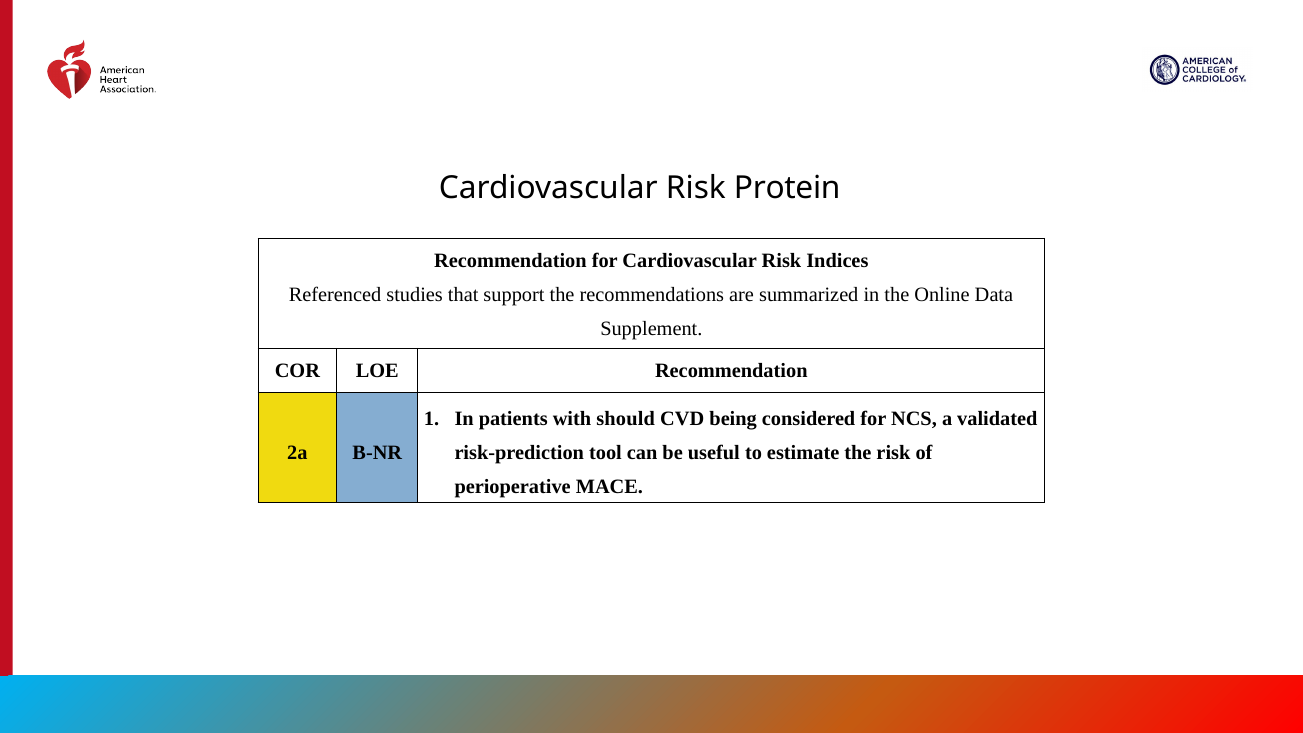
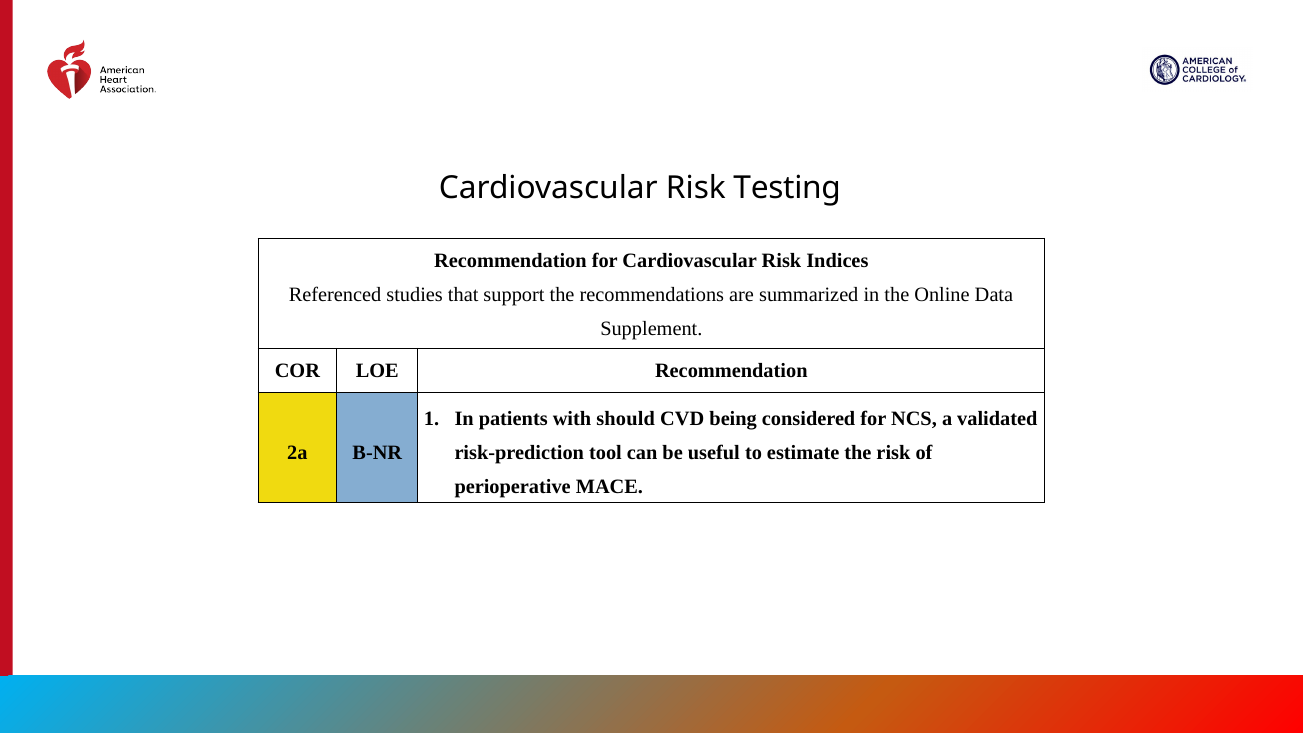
Protein: Protein -> Testing (787, 188)
